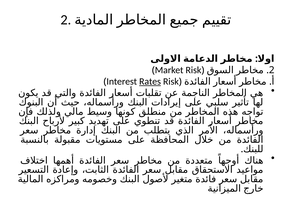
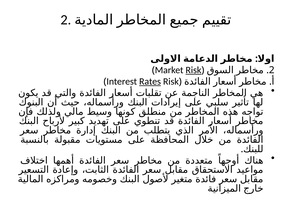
Risk underline: none -> present (193, 70)
